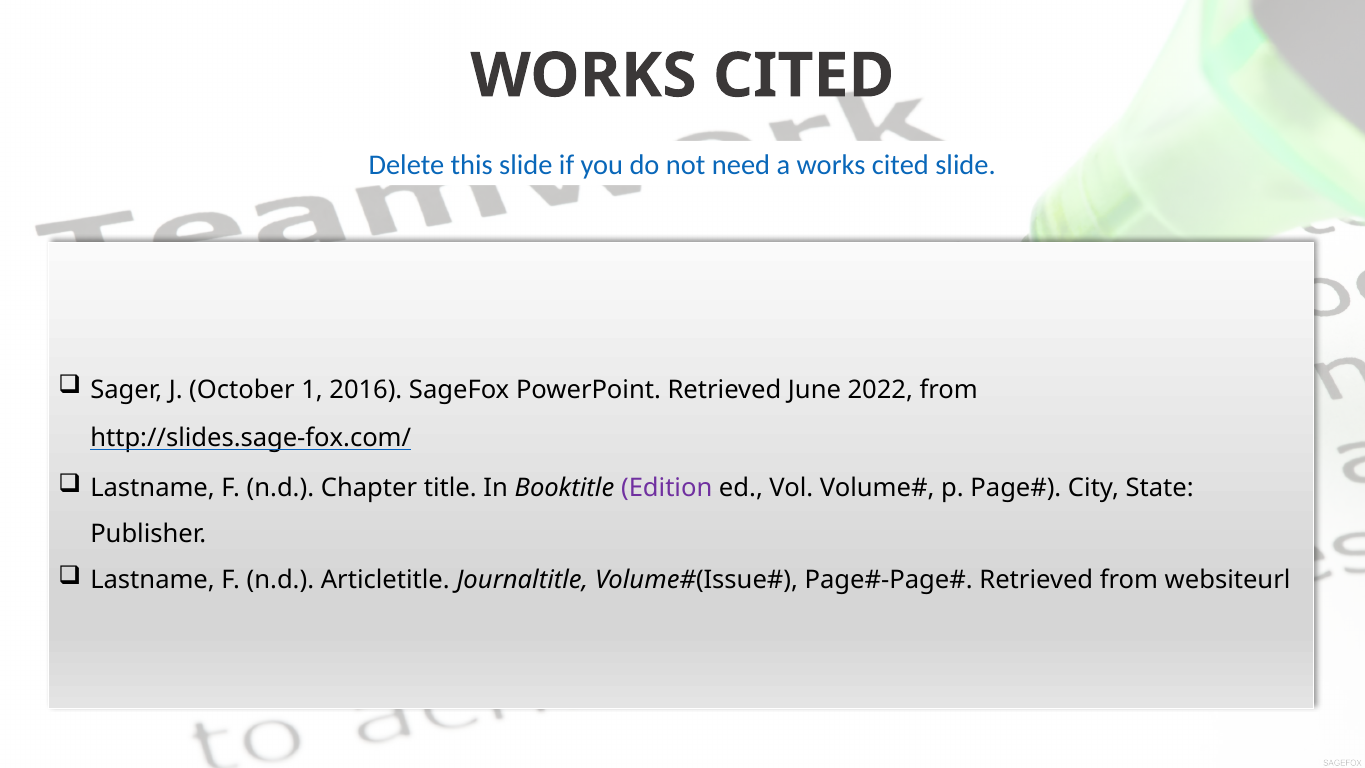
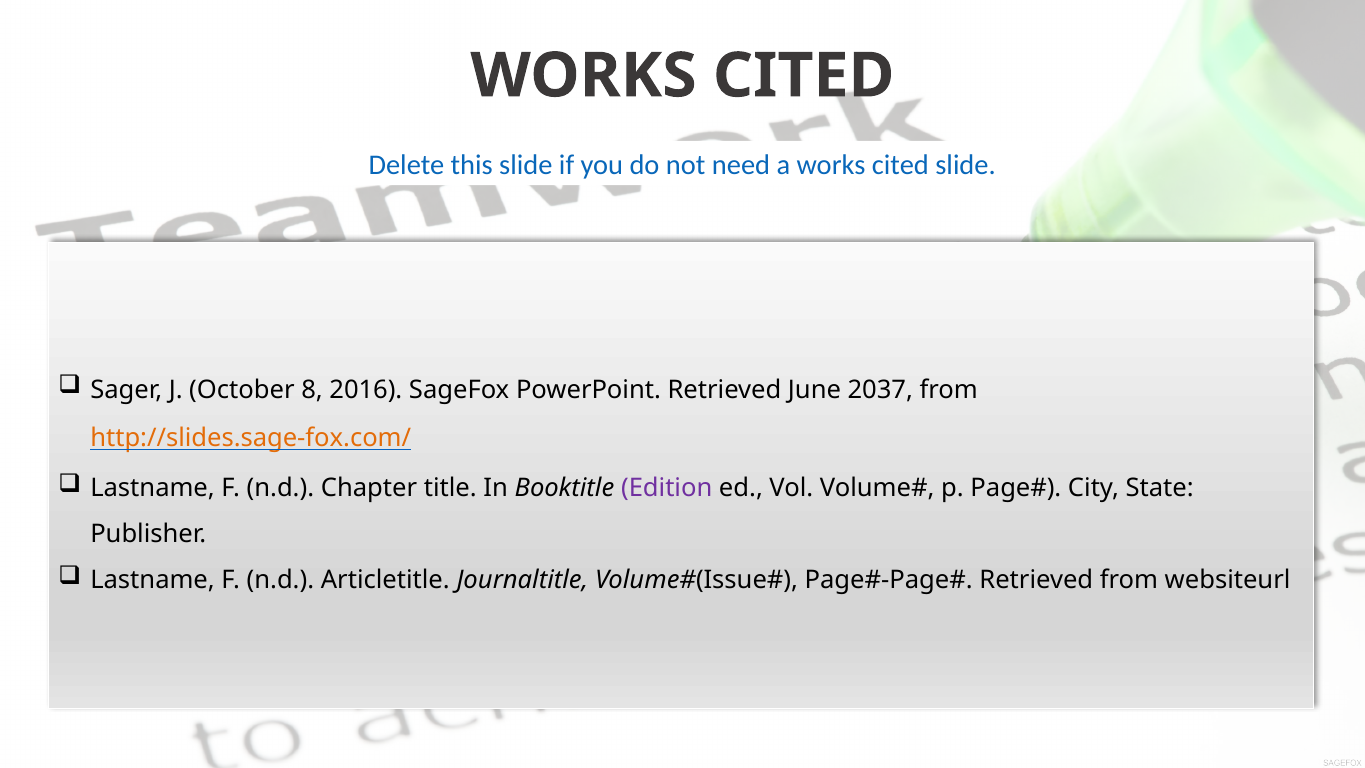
1: 1 -> 8 (312, 390)
2022: 2022 -> 2037 (880, 390)
http://slides.sage-fox.com/ colour: black -> orange (251, 438)
